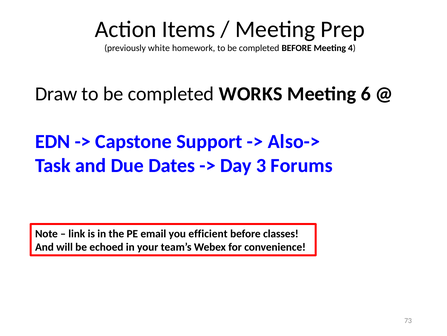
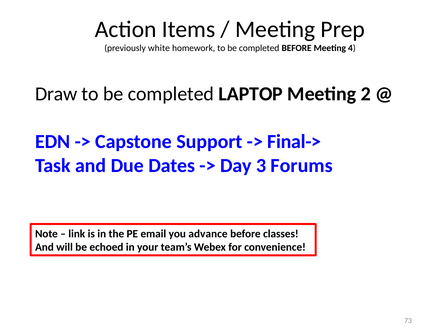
WORKS: WORKS -> LAPTOP (251, 94)
6: 6 -> 2 (366, 94)
Also->: Also-> -> Final-> (294, 141)
efficient: efficient -> advance (208, 233)
